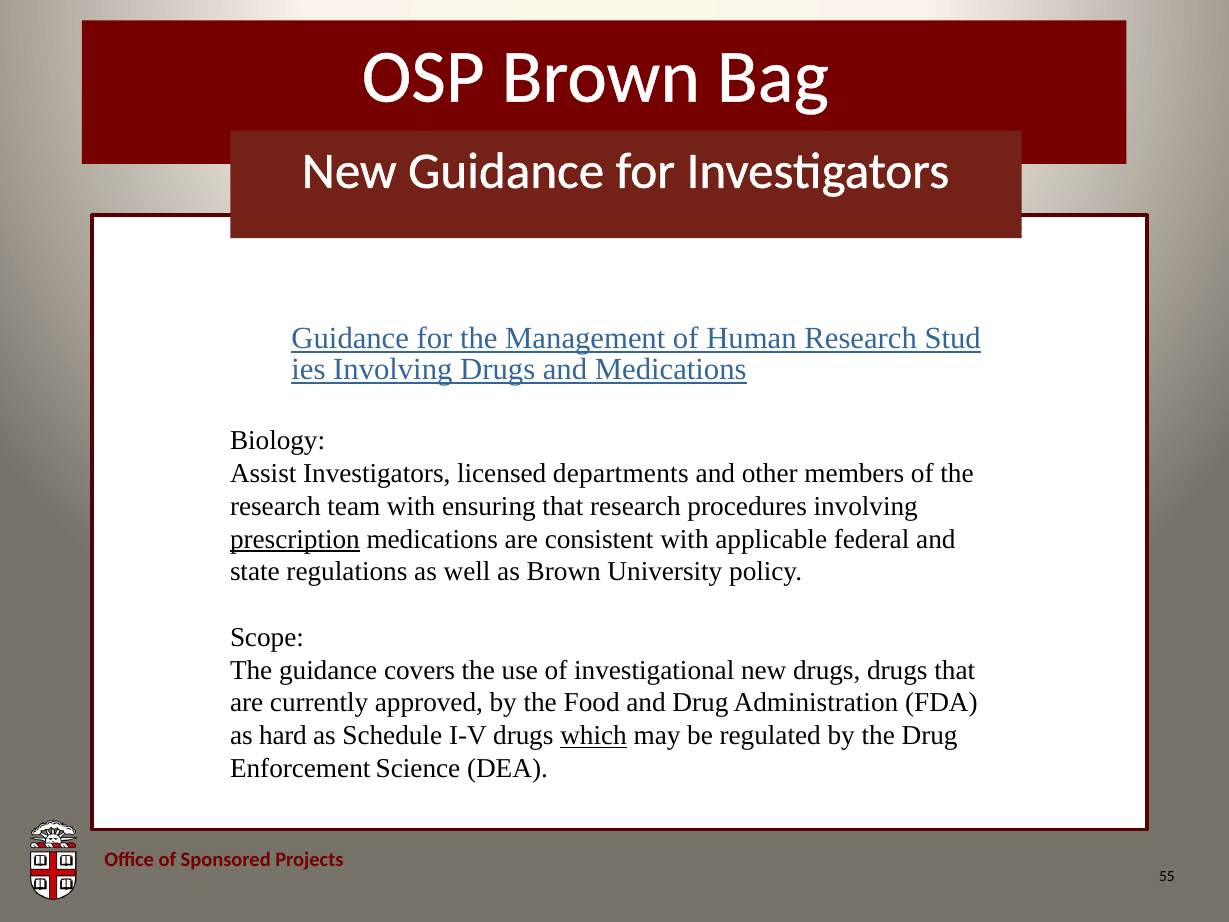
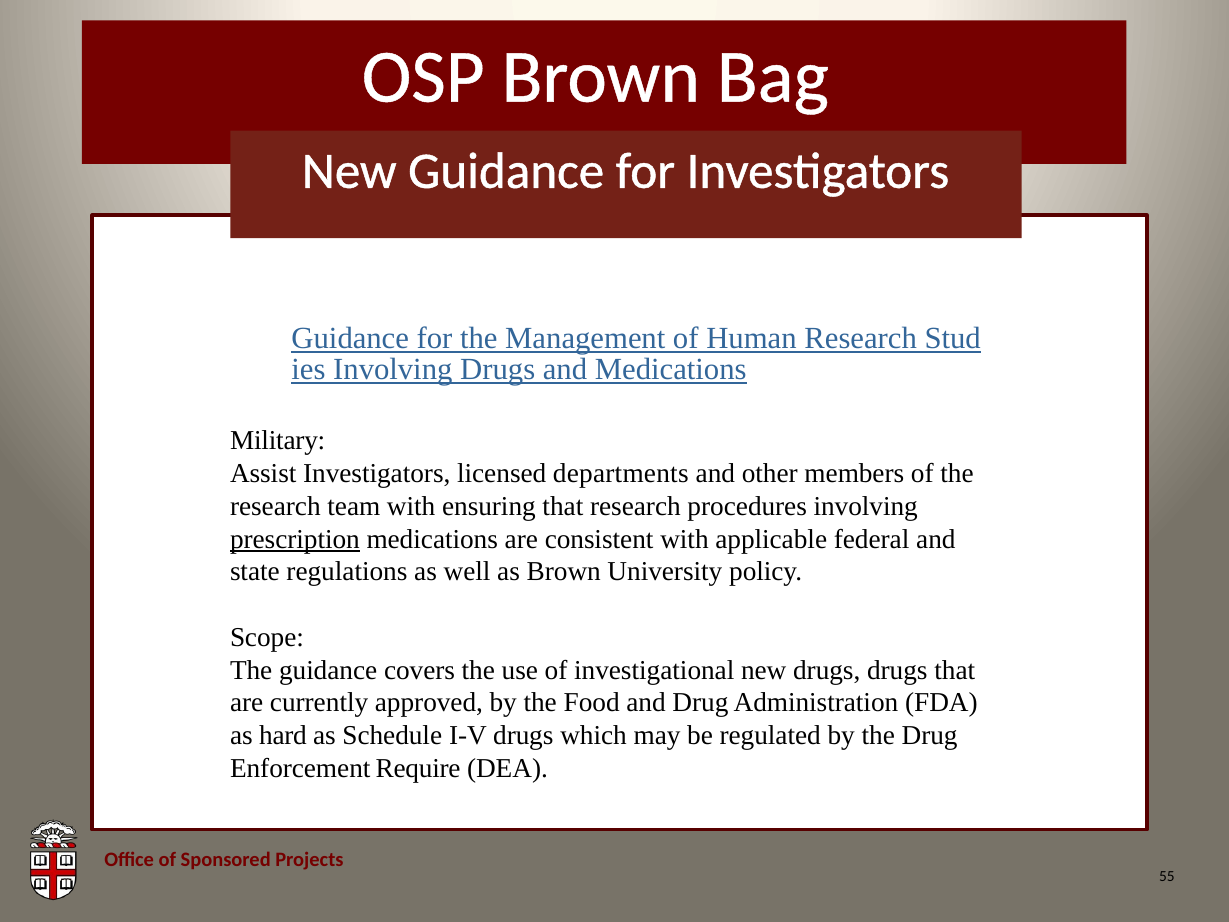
Biology: Biology -> Military (278, 441)
which underline: present -> none (594, 736)
Science: Science -> Require (418, 768)
